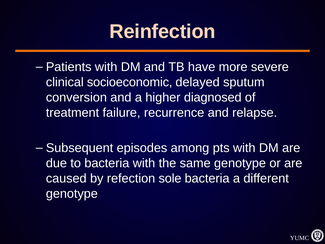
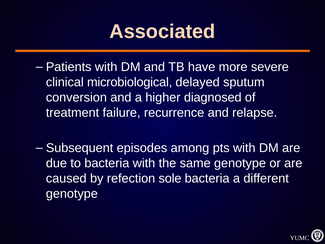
Reinfection: Reinfection -> Associated (162, 31)
socioeconomic: socioeconomic -> microbiological (130, 82)
